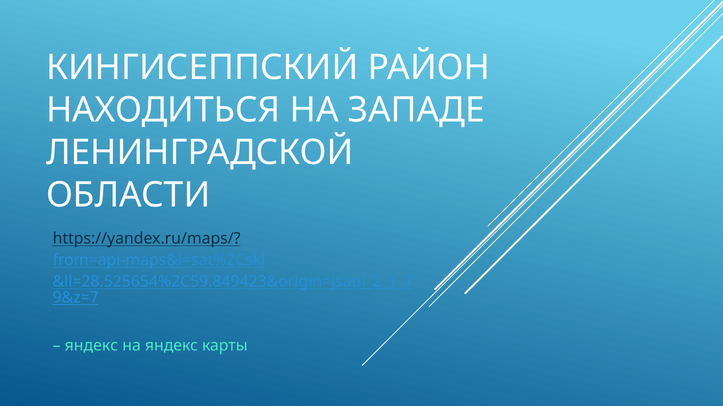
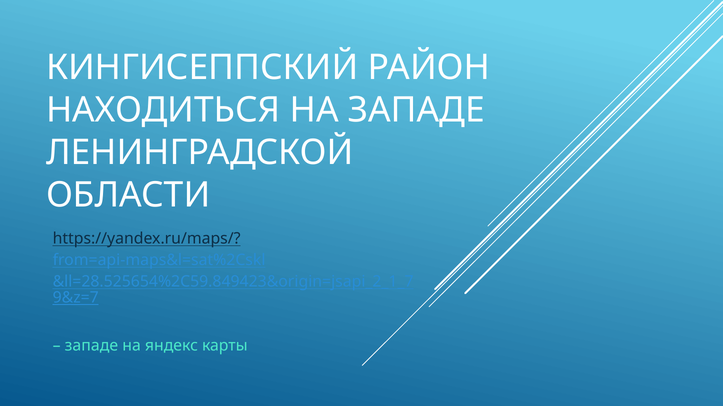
яндекс: яндекс -> западе (91, 346)
